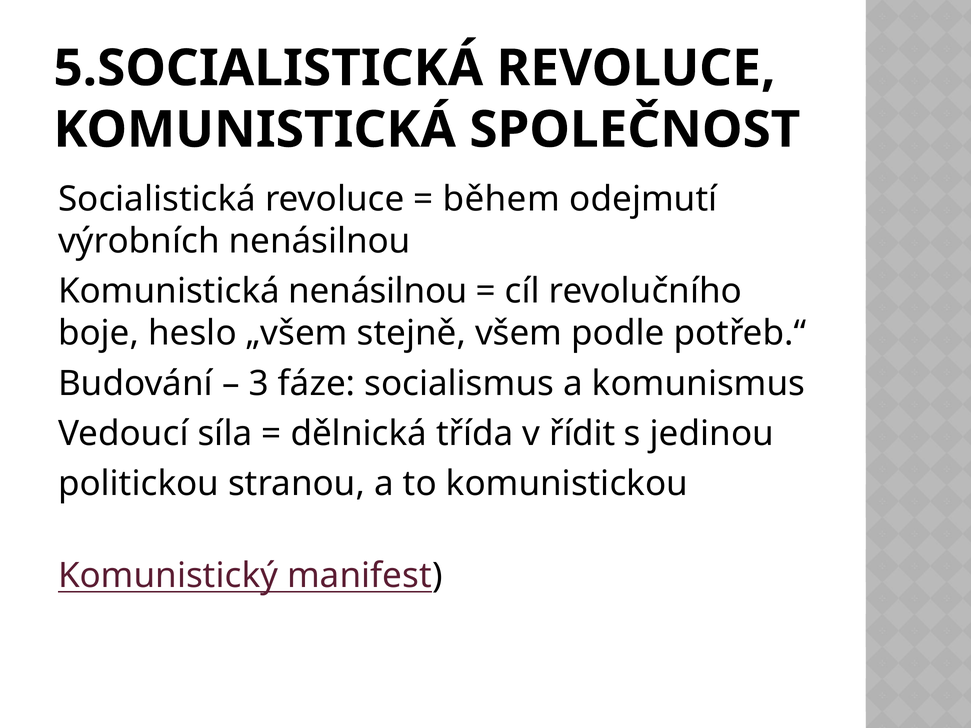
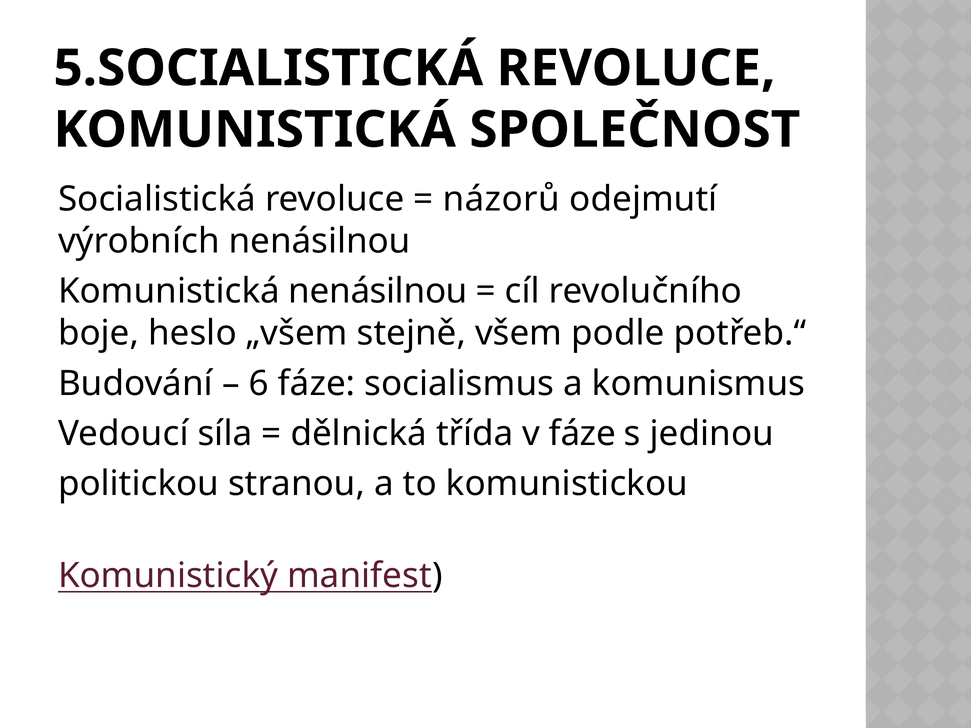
během: během -> názorů (501, 199)
3: 3 -> 6 (259, 384)
v řídit: řídit -> fáze (582, 434)
